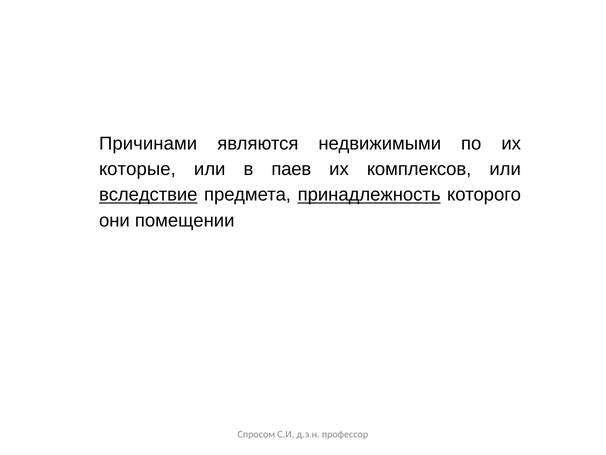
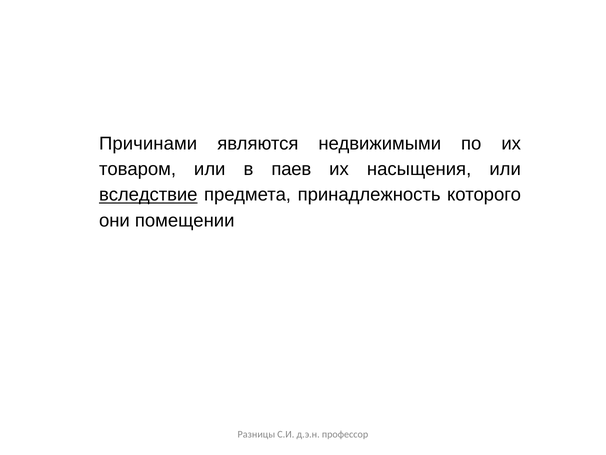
которые: которые -> товаром (138, 169)
комплексов: комплексов -> насыщения (419, 169)
принадлежность underline: present -> none (369, 195)
Спросом: Спросом -> Разницы (256, 434)
